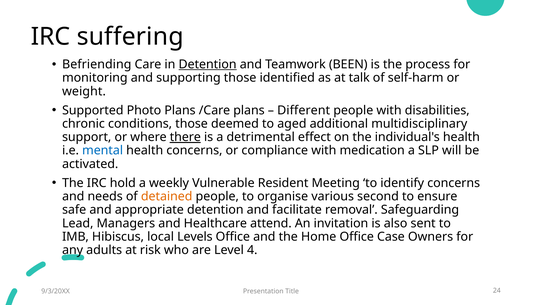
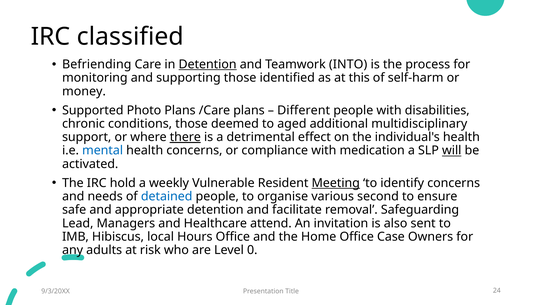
suffering: suffering -> classified (130, 37)
BEEN: BEEN -> INTO (348, 64)
talk: talk -> this (359, 78)
weight: weight -> money (84, 91)
will underline: none -> present (452, 150)
Meeting underline: none -> present (336, 183)
detained colour: orange -> blue (167, 196)
Levels: Levels -> Hours (195, 237)
4: 4 -> 0 (252, 250)
